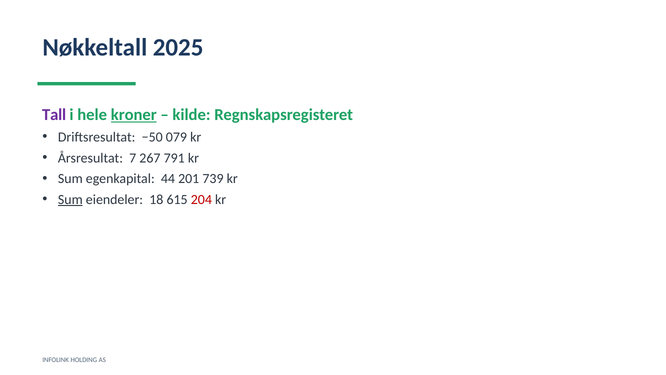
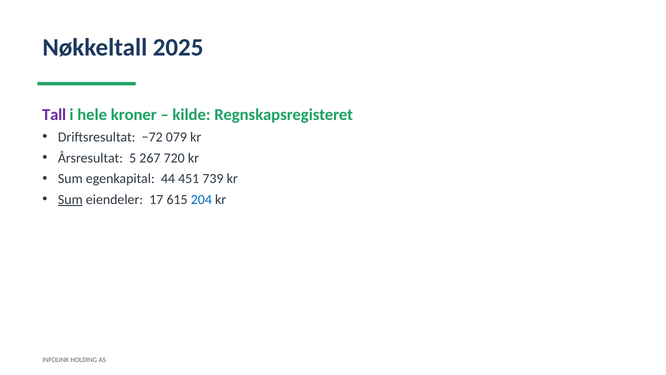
kroner underline: present -> none (134, 115)
−50: −50 -> −72 (152, 137)
7: 7 -> 5 (133, 158)
791: 791 -> 720 (174, 158)
201: 201 -> 451 (189, 179)
18: 18 -> 17 (156, 199)
204 colour: red -> blue (201, 199)
